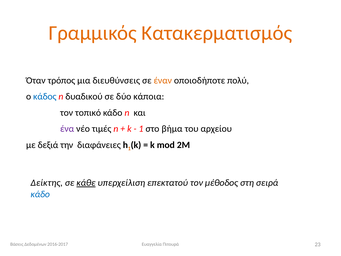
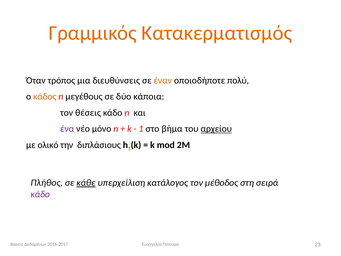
κάδος colour: blue -> orange (45, 96)
δυαδικού: δυαδικού -> μεγέθους (84, 96)
τοπικό: τοπικό -> θέσεις (88, 113)
τιμές: τιμές -> μόνο (102, 129)
αρχείου underline: none -> present (216, 129)
δεξιά: δεξιά -> ολικό (48, 145)
διαφάνειες: διαφάνειες -> διπλάσιους (99, 145)
Δείκτης: Δείκτης -> Πλήθος (47, 183)
επεκτατού: επεκτατού -> κατάλογος (168, 183)
κάδο colour: blue -> purple (40, 194)
